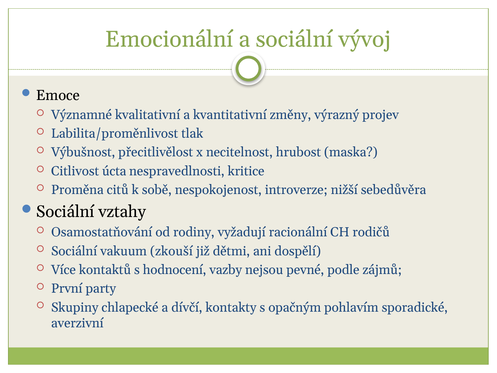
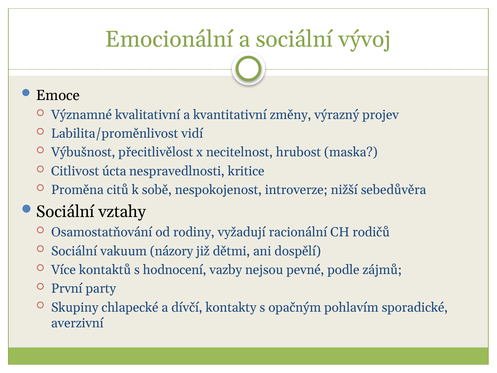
tlak: tlak -> vidí (192, 133)
zkouší: zkouší -> názory (172, 251)
